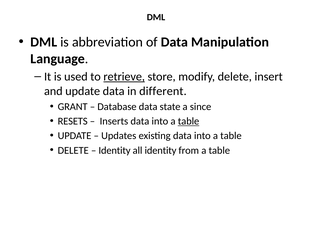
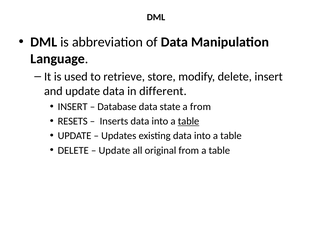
retrieve underline: present -> none (124, 77)
GRANT: GRANT -> INSERT (73, 107)
a since: since -> from (201, 107)
Identity: Identity -> Update (114, 150)
all identity: identity -> original (160, 150)
